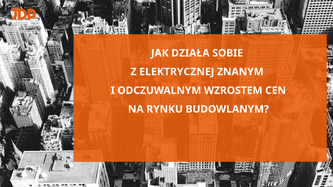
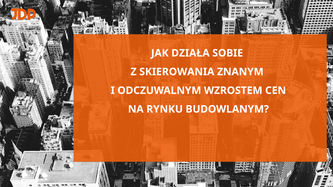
ELEKTRYCZNEJ: ELEKTRYCZNEJ -> SKIEROWANIA (177, 72)
